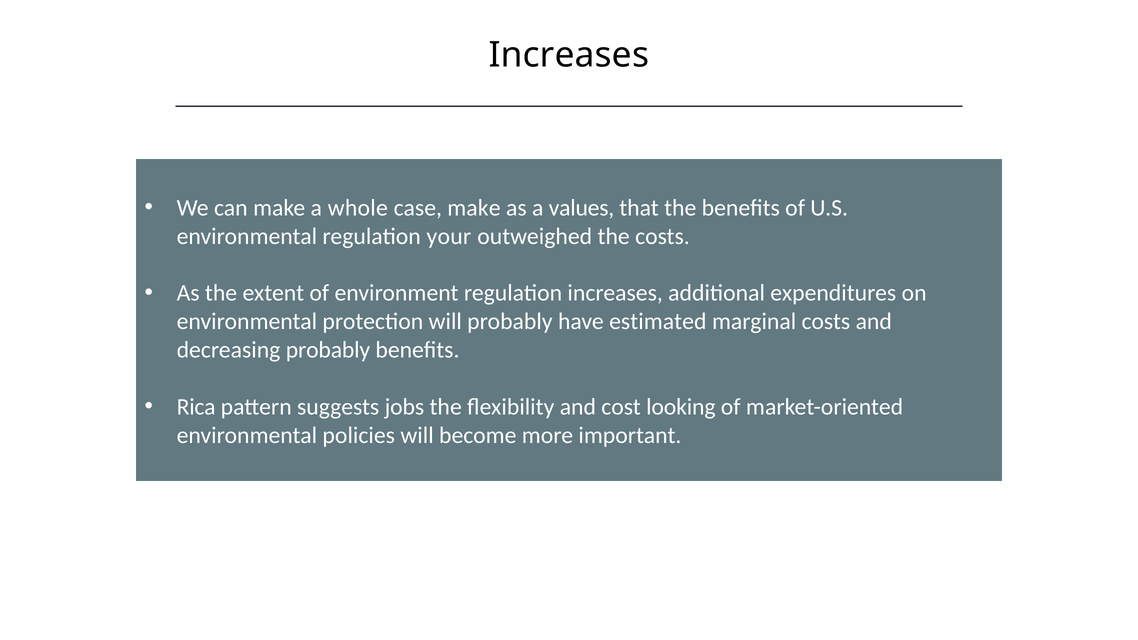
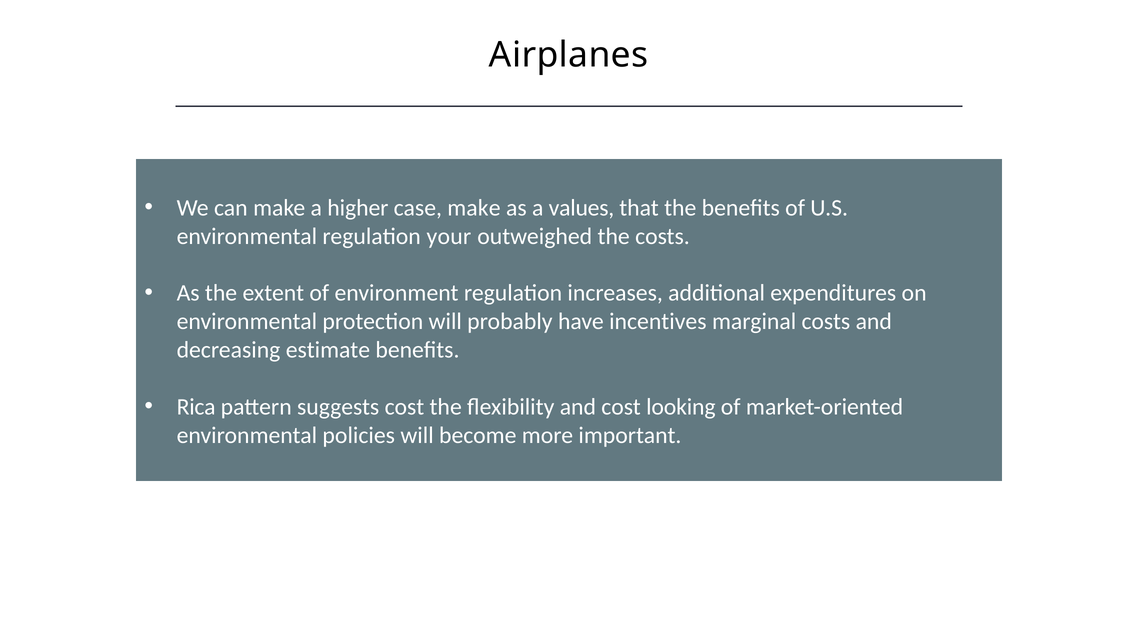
Increases: Increases -> Airplanes (569, 55)
whole: whole -> higher (358, 208)
estimated: estimated -> incentives (658, 322)
decreasing probably: probably -> estimate (328, 350)
suggests jobs: jobs -> cost (404, 407)
